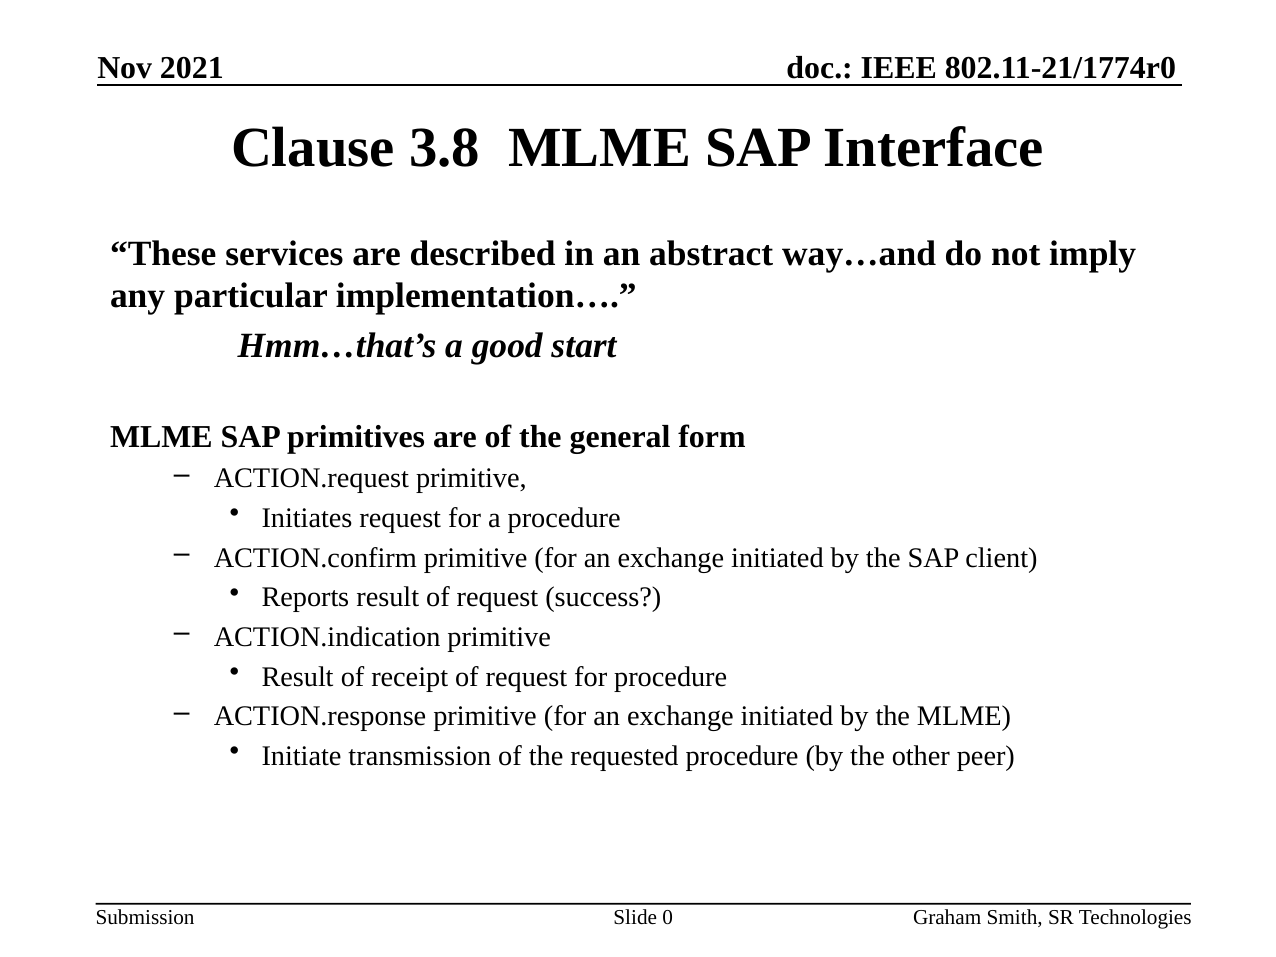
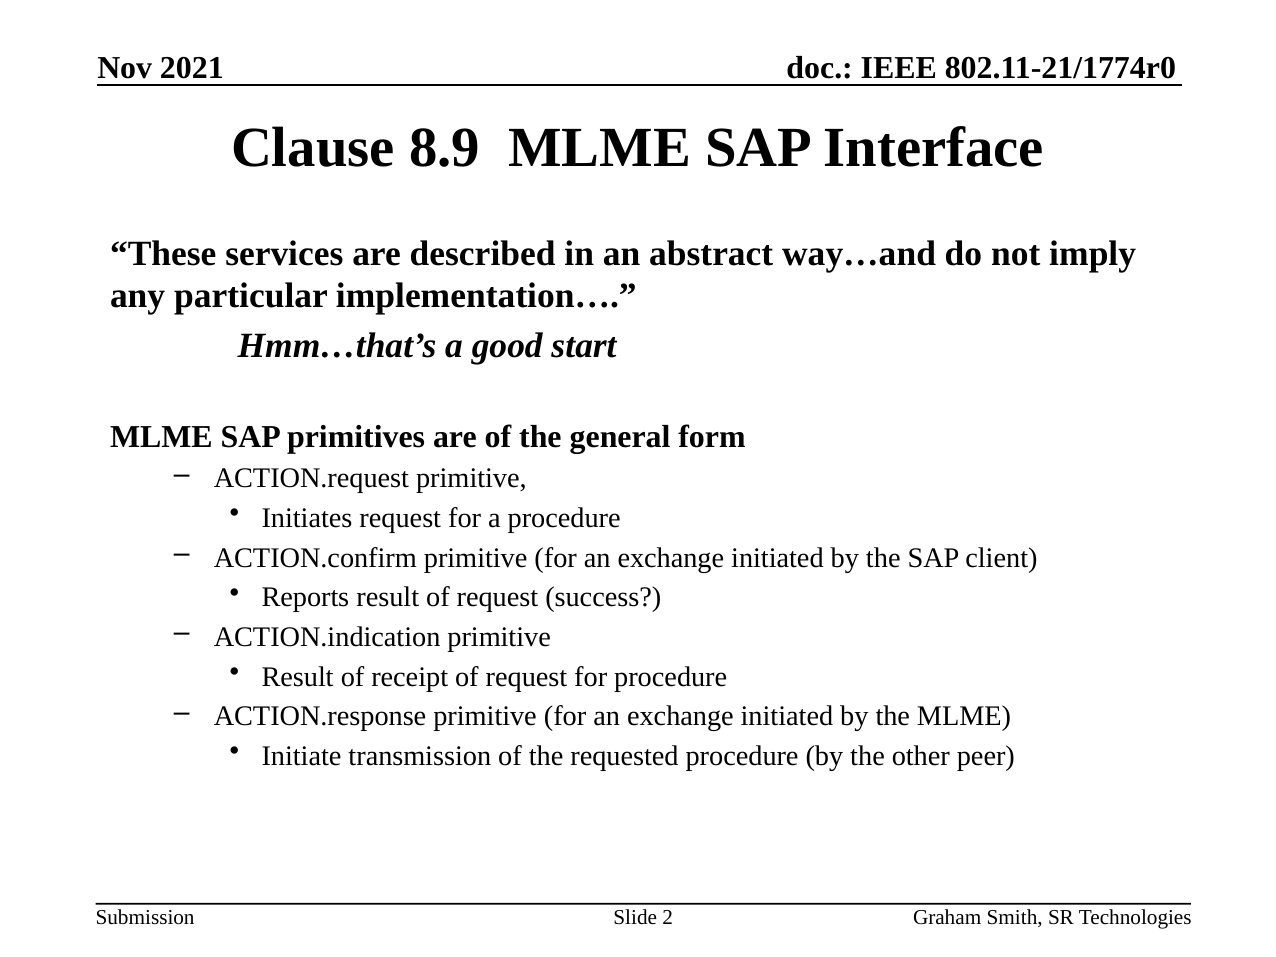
3.8: 3.8 -> 8.9 (445, 147)
0: 0 -> 2 (668, 918)
